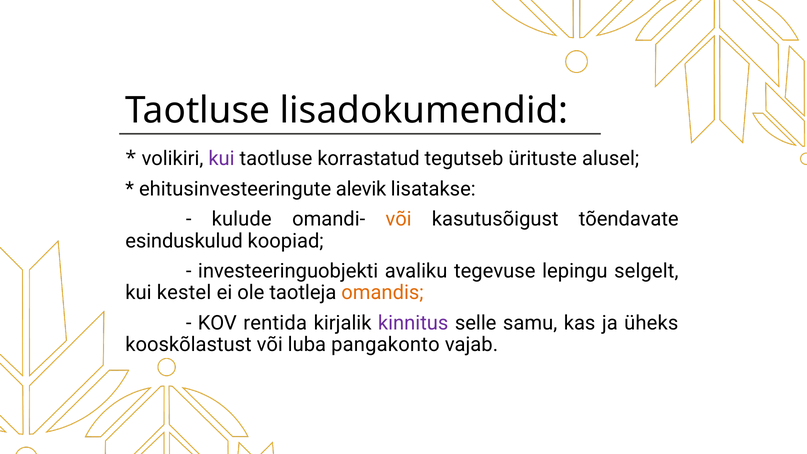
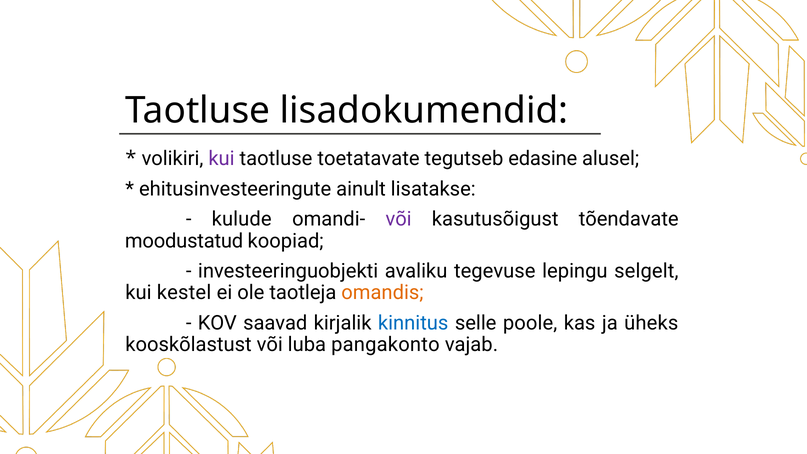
korrastatud: korrastatud -> toetatavate (368, 159)
ürituste: ürituste -> edasine (543, 159)
alevik: alevik -> ainult (361, 189)
või colour: orange -> purple (399, 219)
esinduskulud: esinduskulud -> moodustatud (184, 241)
rentida: rentida -> saavad (275, 323)
kinnitus colour: purple -> blue (413, 323)
samu: samu -> poole (530, 323)
